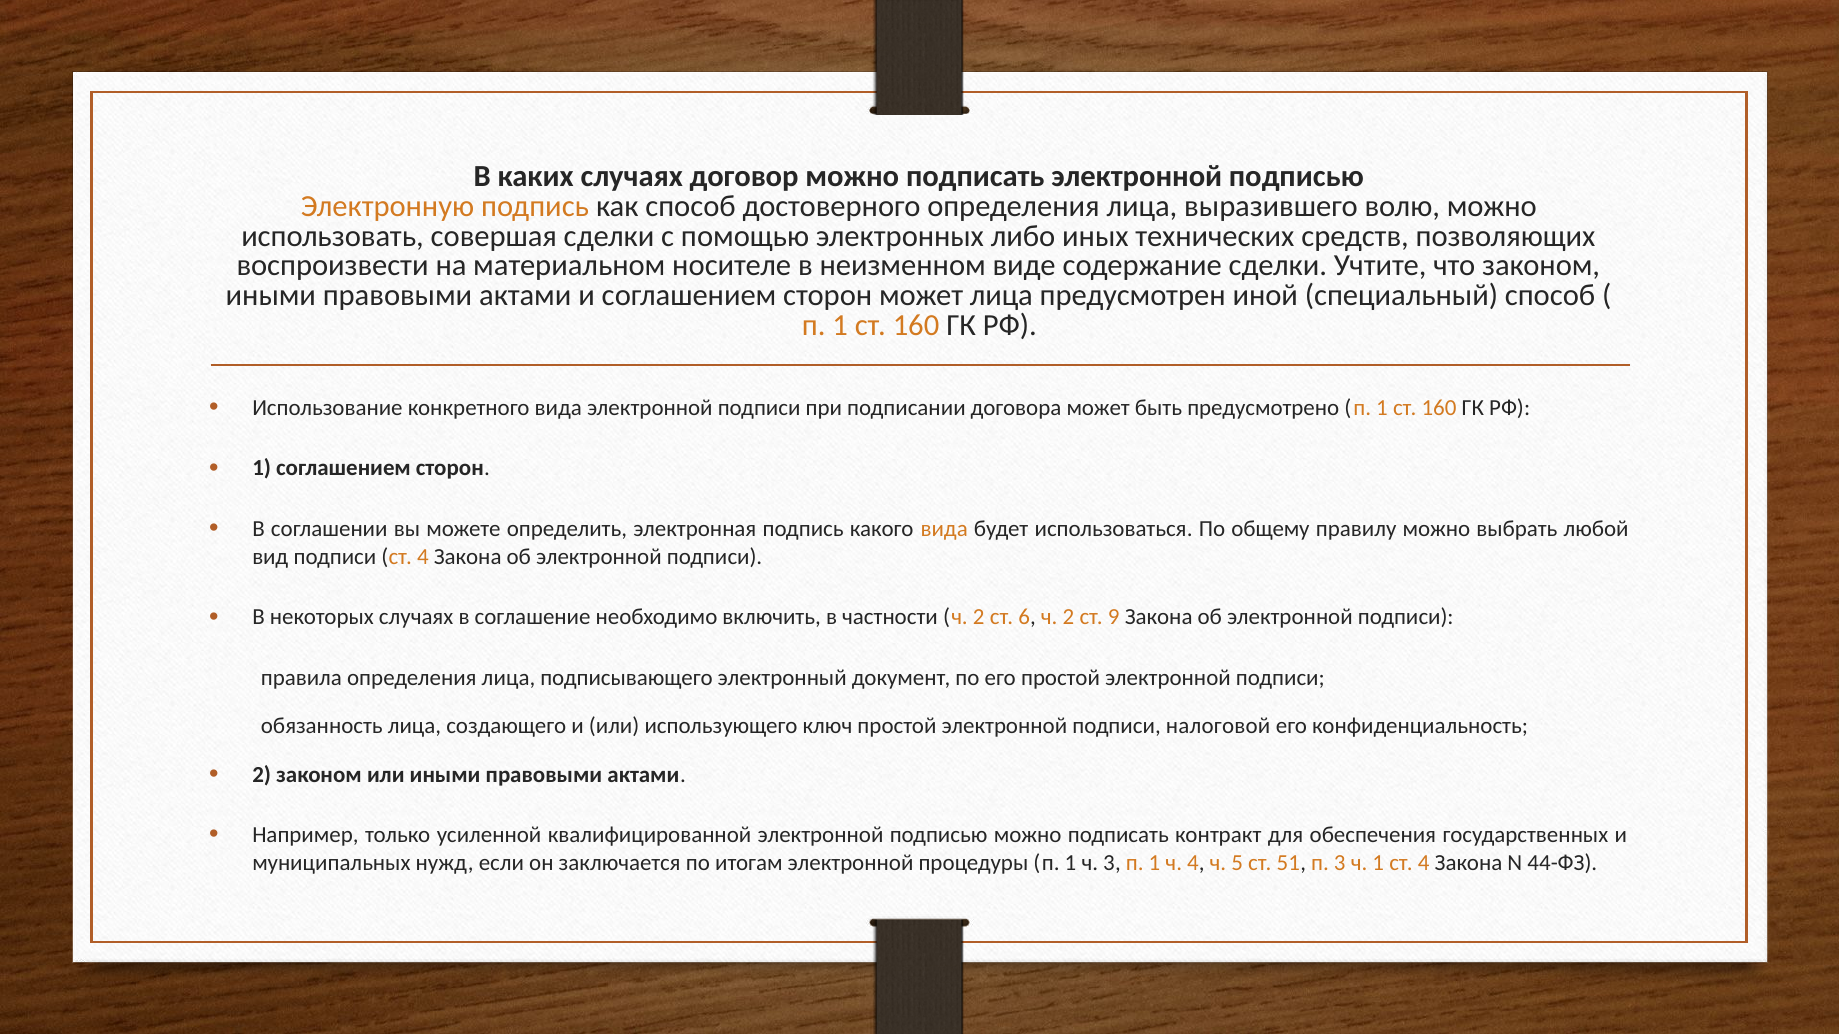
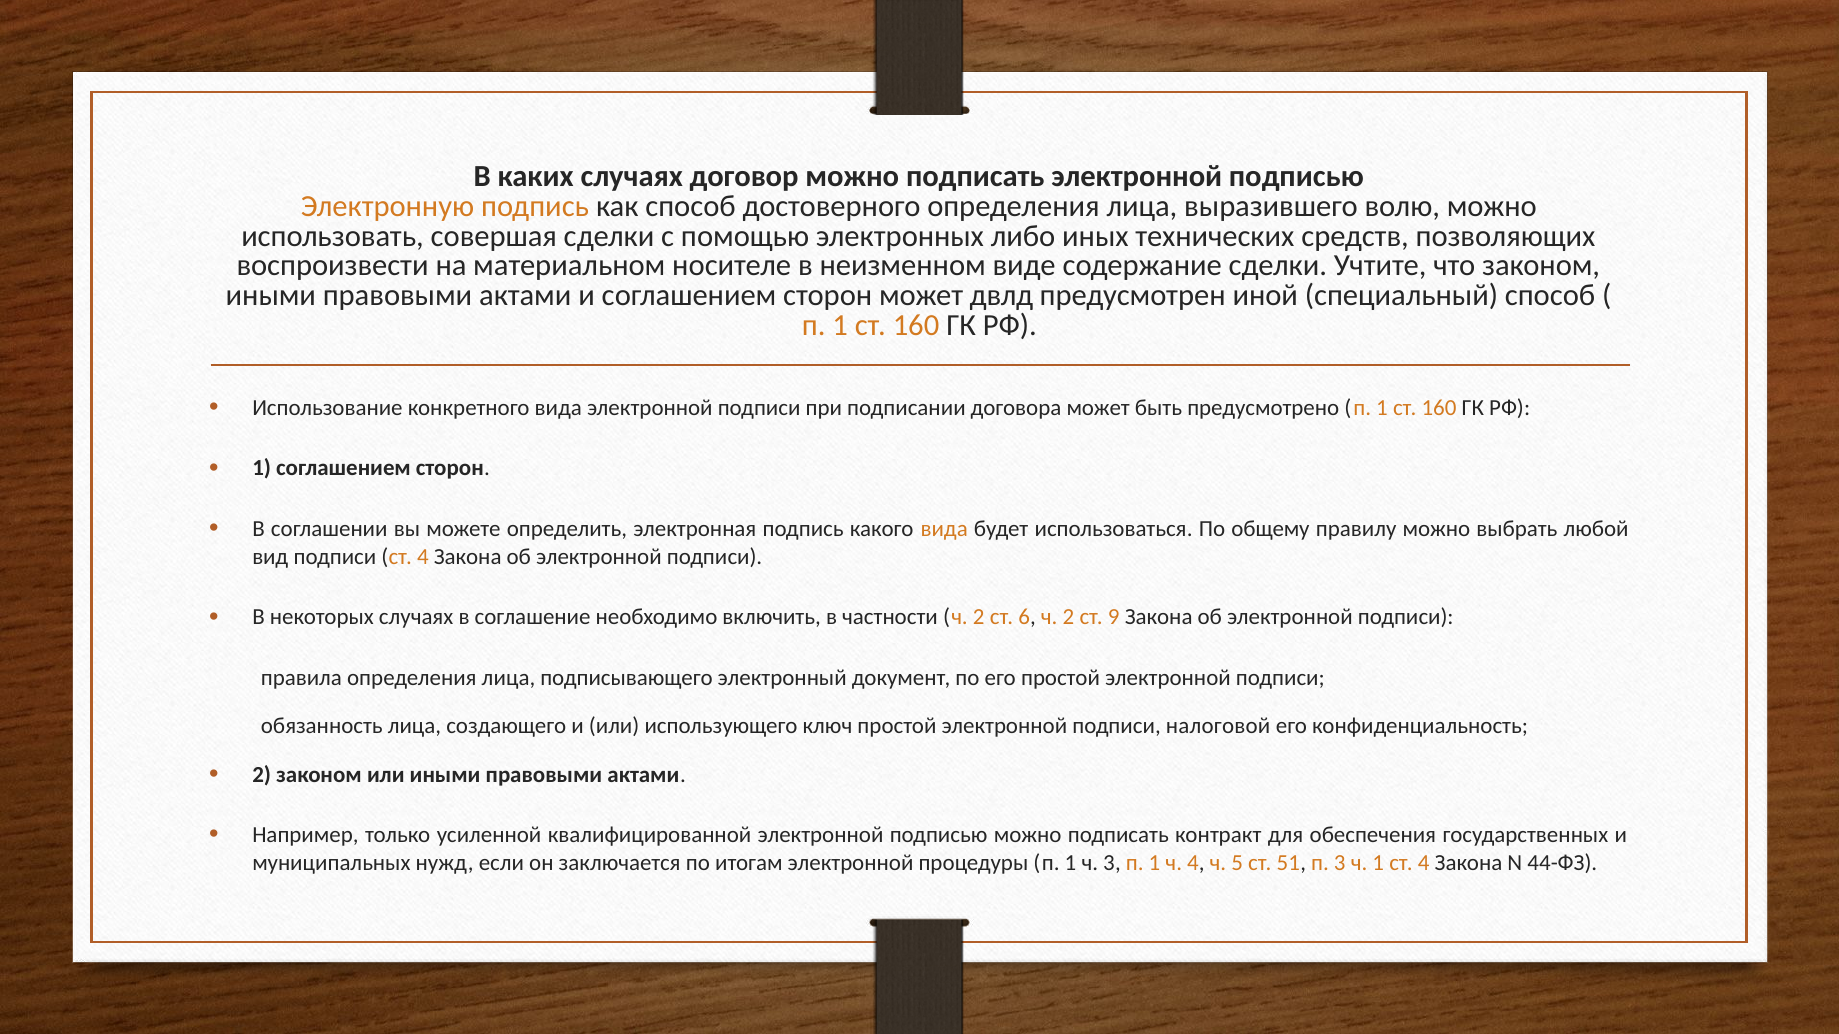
может лица: лица -> двлд (1001, 295)
